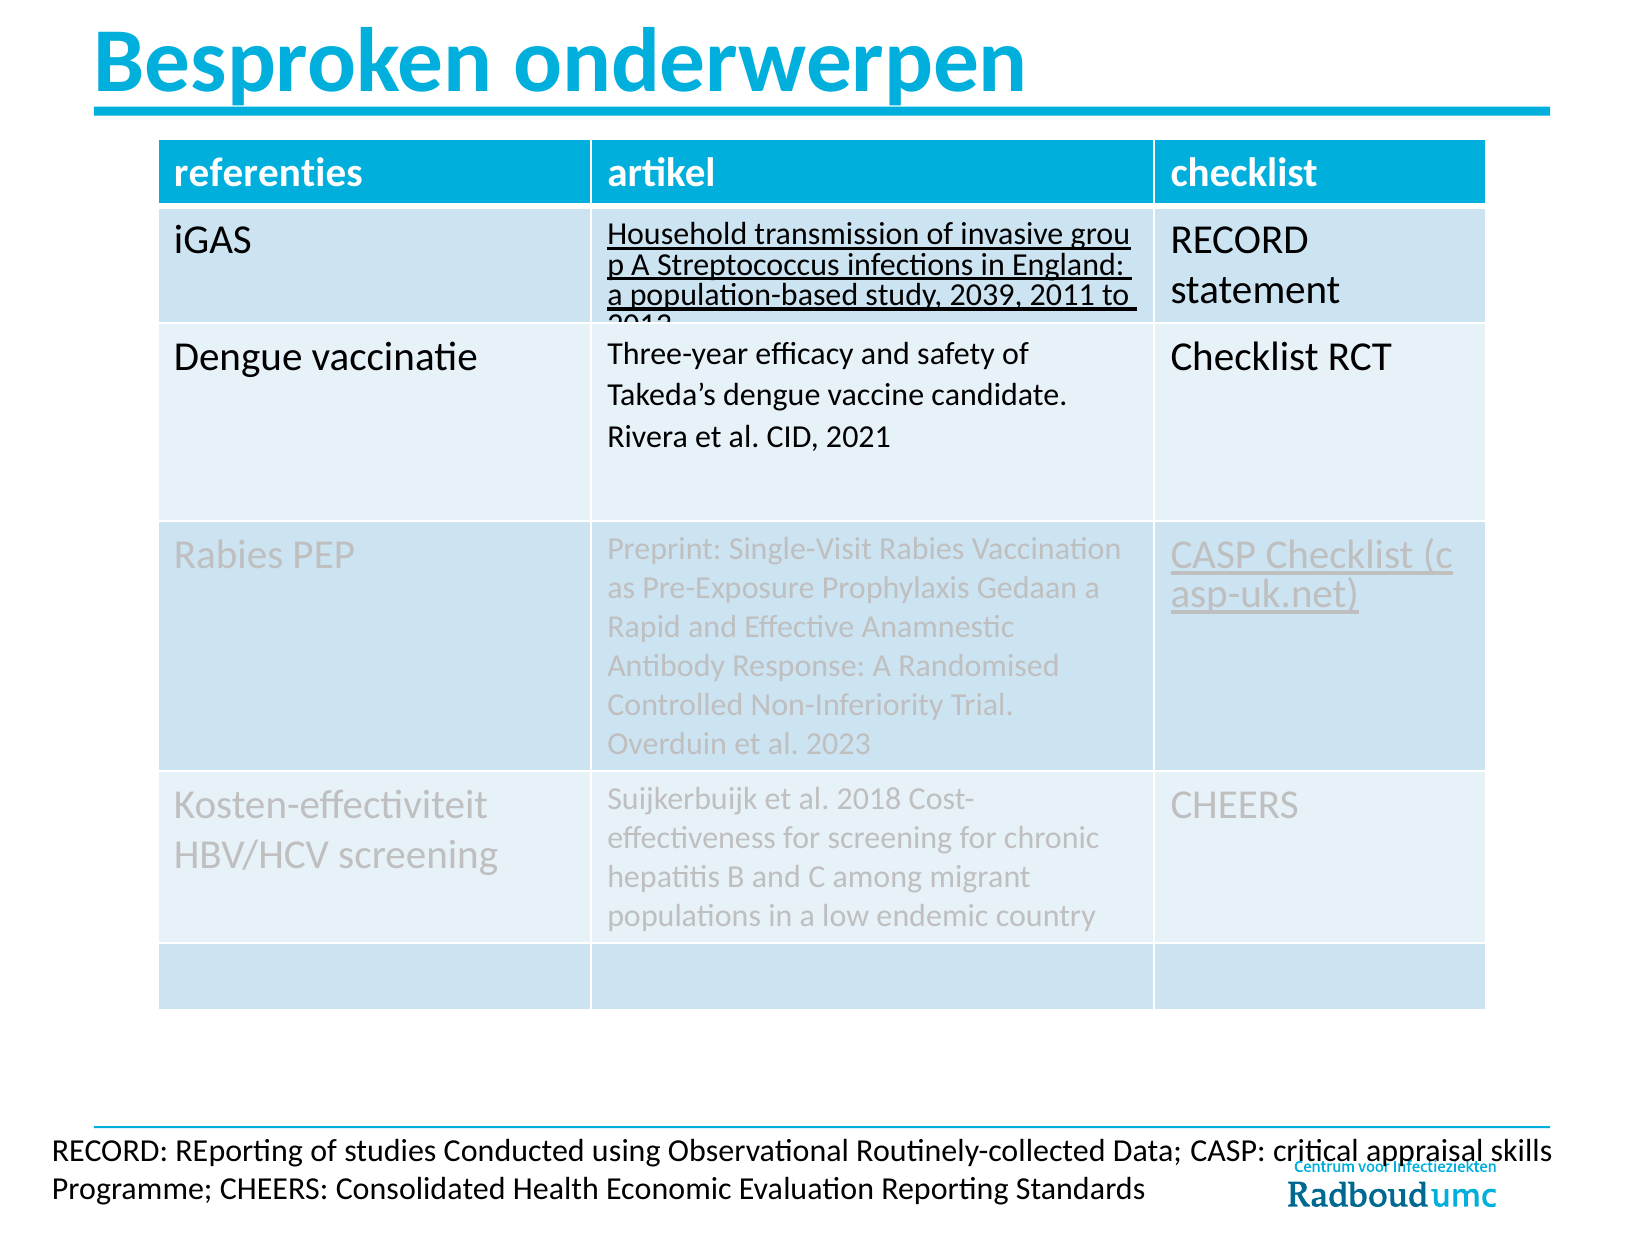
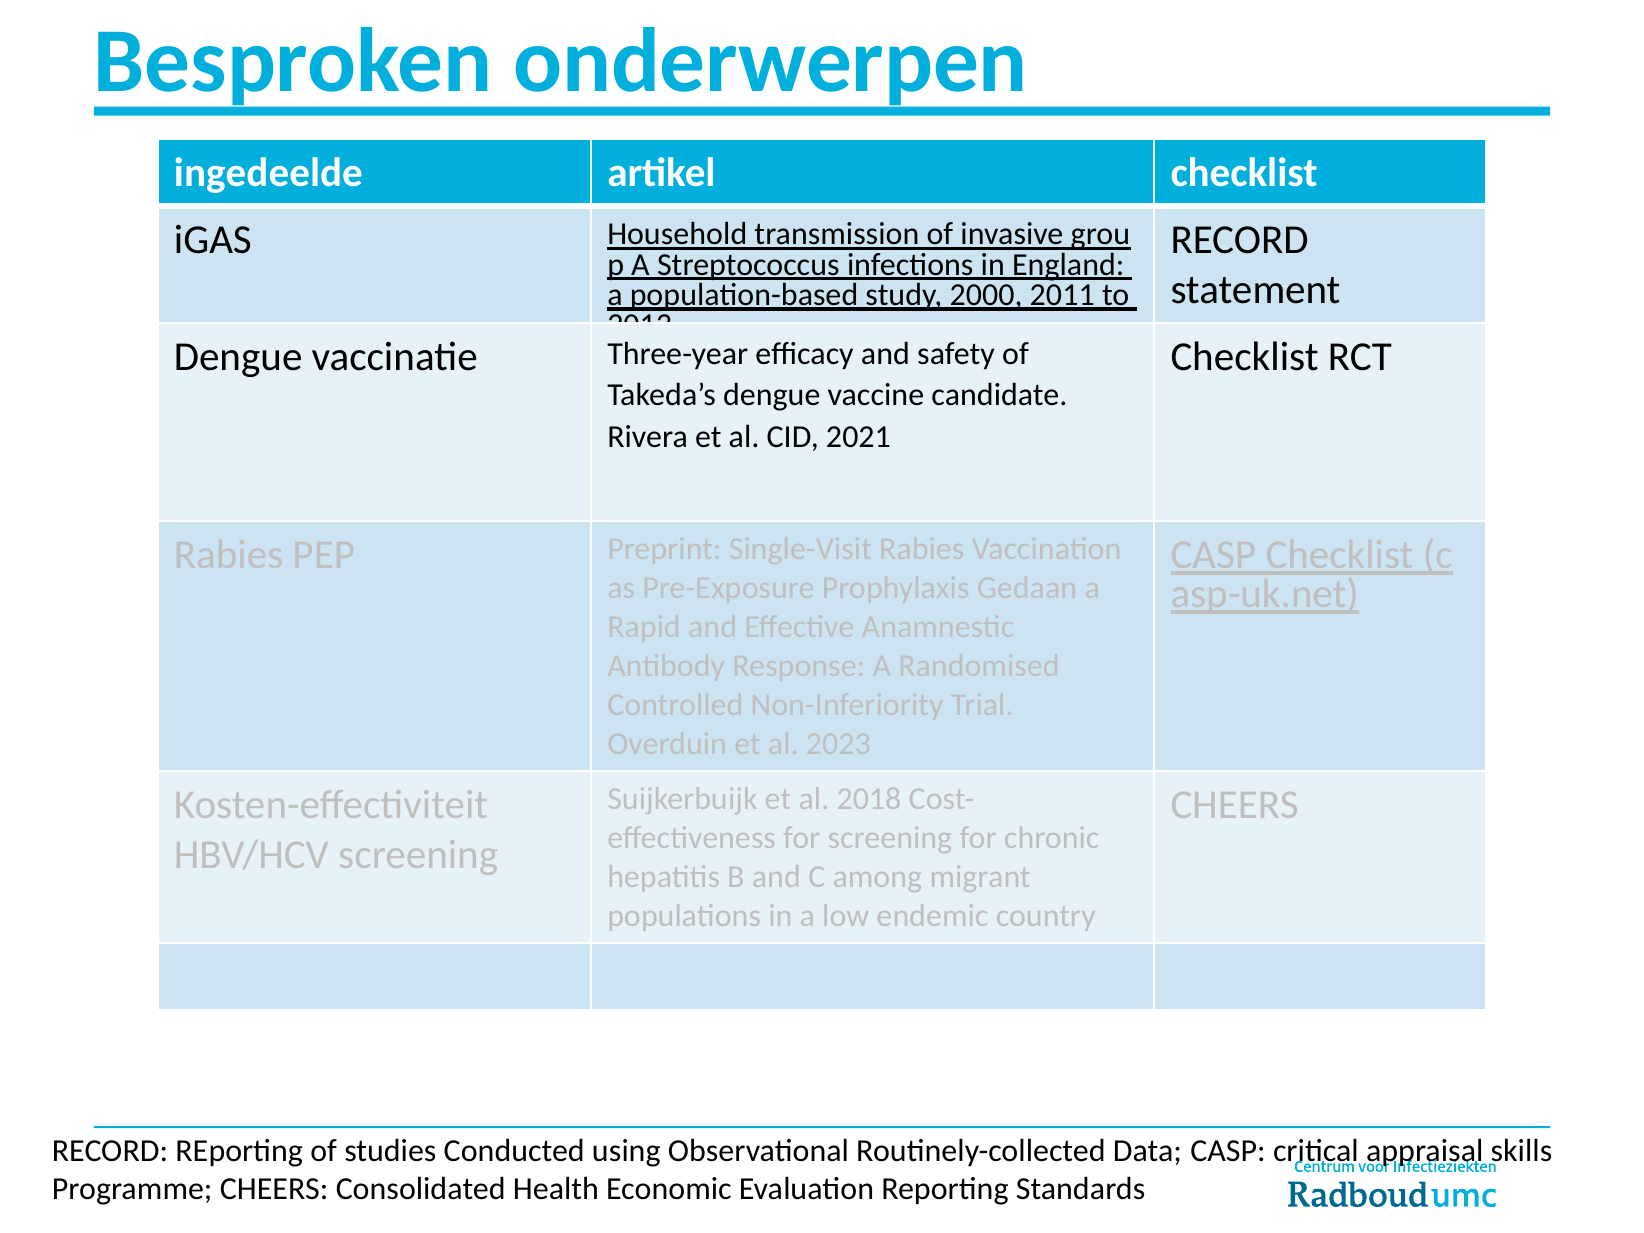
referenties: referenties -> ingedeelde (268, 173)
2039: 2039 -> 2000 (986, 295)
